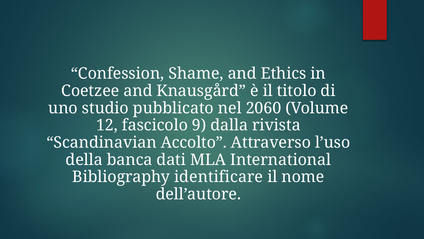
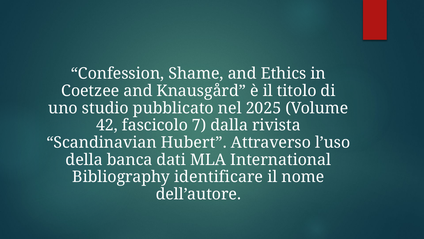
2060: 2060 -> 2025 (264, 108)
12: 12 -> 42 (107, 125)
9: 9 -> 7 (199, 125)
Accolto: Accolto -> Hubert (194, 142)
